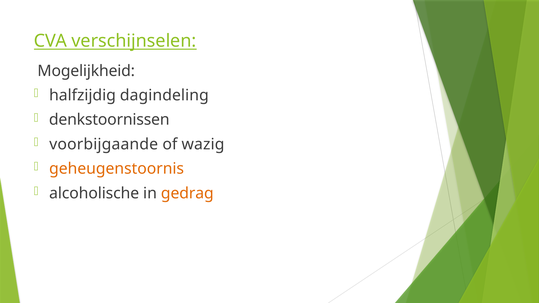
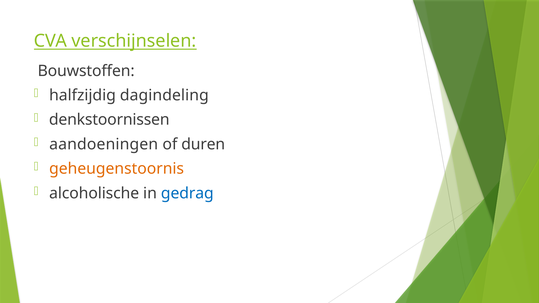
Mogelijkheid: Mogelijkheid -> Bouwstoffen (86, 71)
voorbijgaande: voorbijgaande -> aandoeningen (104, 144)
wazig: wazig -> duren (203, 144)
gedrag colour: orange -> blue (187, 193)
